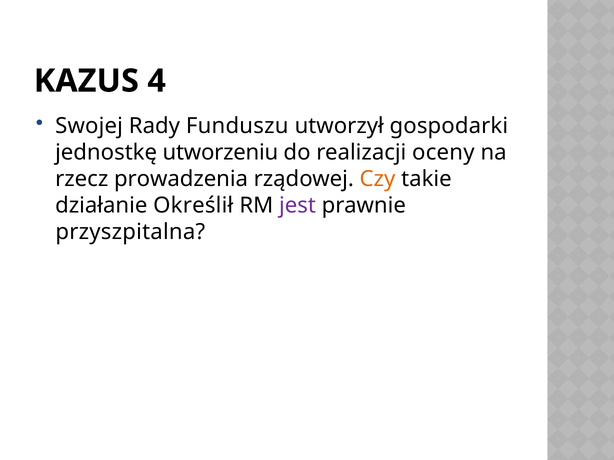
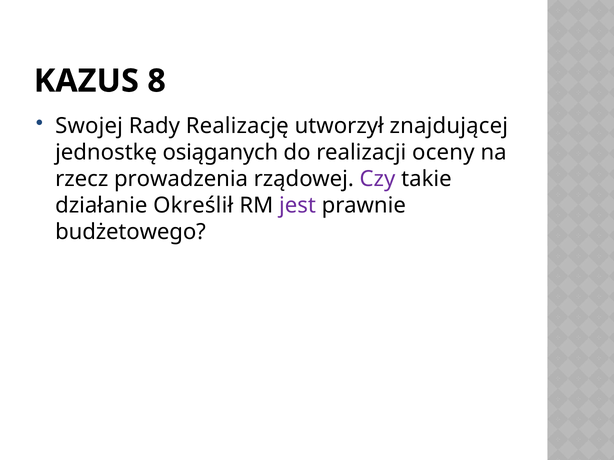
4: 4 -> 8 (157, 81)
Funduszu: Funduszu -> Realizację (237, 126)
gospodarki: gospodarki -> znajdującej (449, 126)
utworzeniu: utworzeniu -> osiąganych (220, 153)
Czy colour: orange -> purple (377, 179)
przyszpitalna: przyszpitalna -> budżetowego (130, 232)
